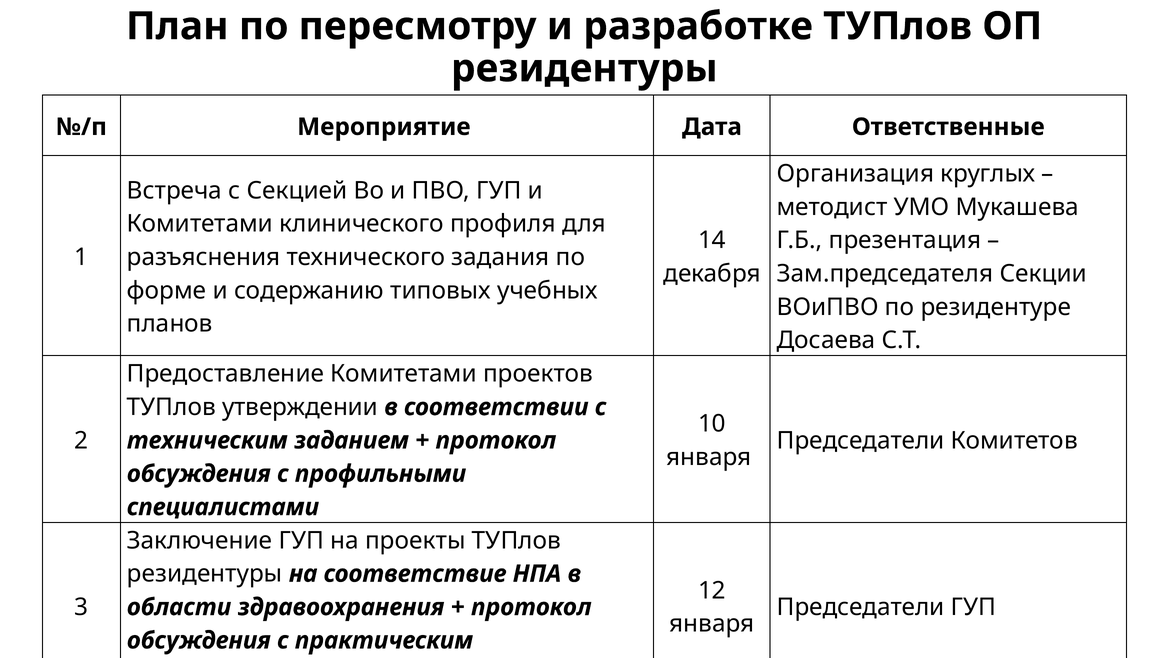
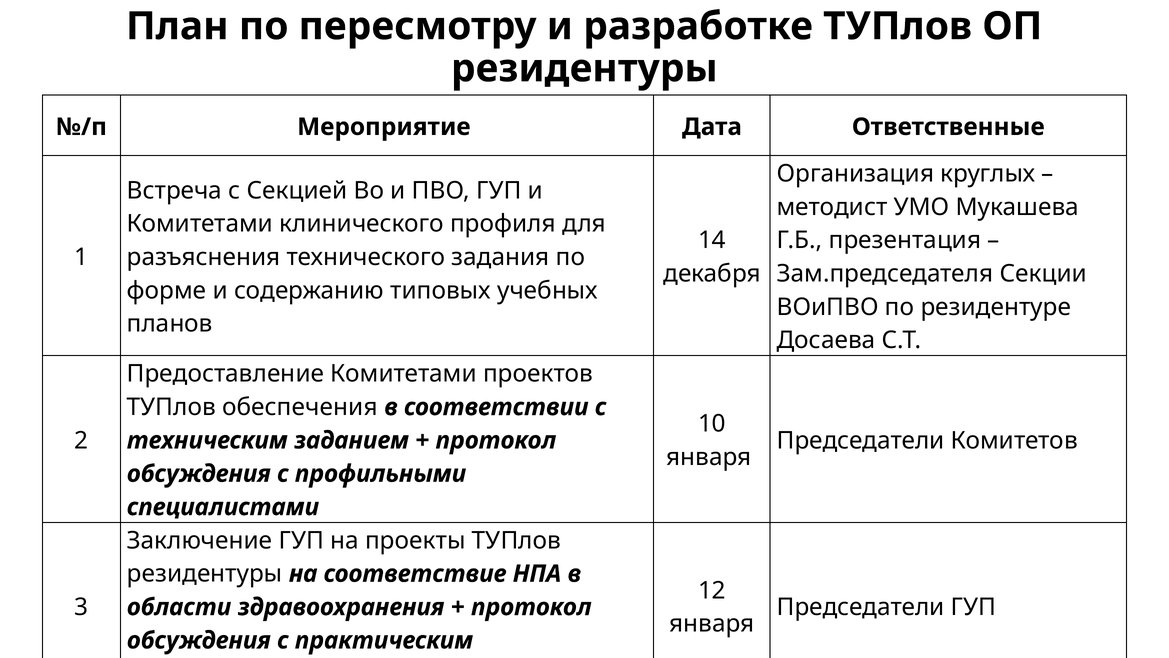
утверждении: утверждении -> обеспечения (300, 407)
